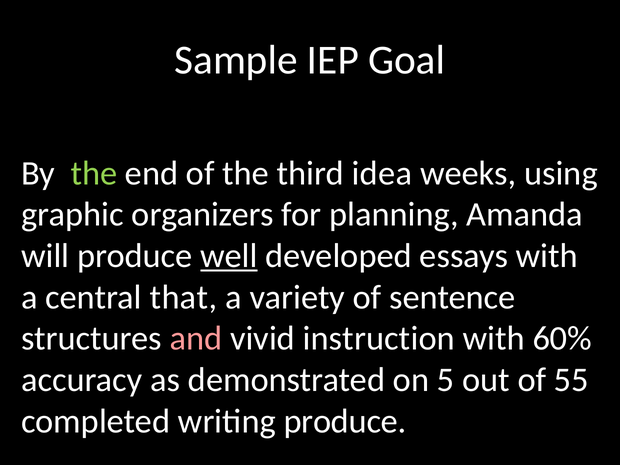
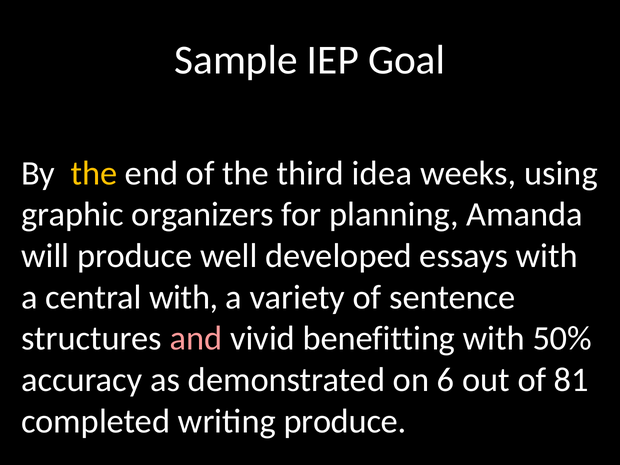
the colour: light green -> yellow (94, 173)
well underline: present -> none (229, 256)
central that: that -> with (184, 297)
instruction: instruction -> benefitting (379, 338)
60%: 60% -> 50% (562, 338)
5: 5 -> 6 (446, 380)
55: 55 -> 81 (571, 380)
